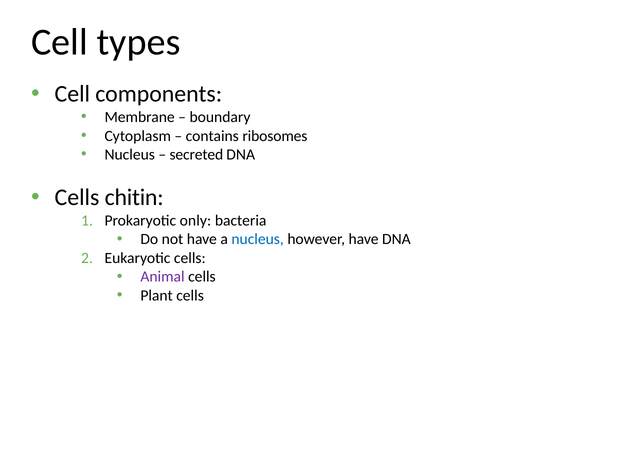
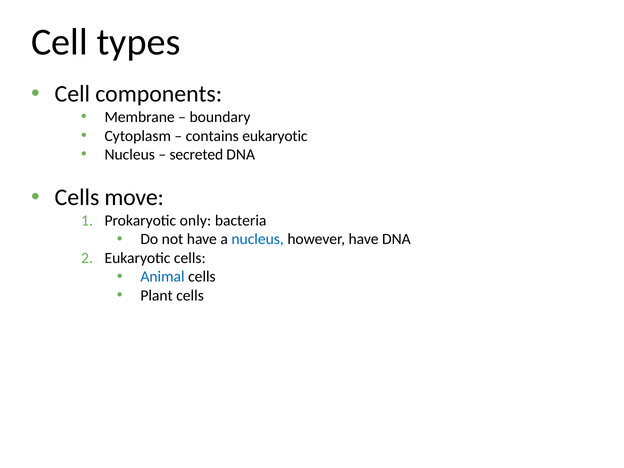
contains ribosomes: ribosomes -> eukaryotic (275, 136)
chitin: chitin -> move (134, 198)
Animal colour: purple -> blue (162, 277)
